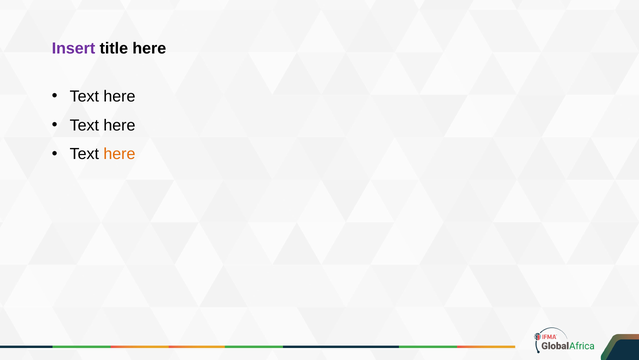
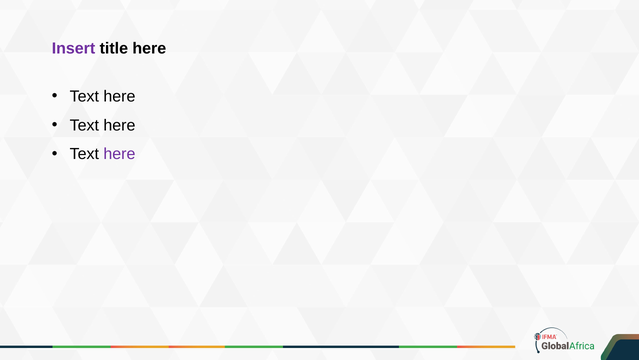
here colour: orange -> purple (119, 154)
